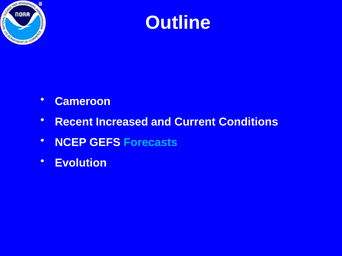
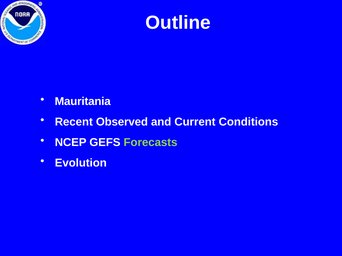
Cameroon: Cameroon -> Mauritania (83, 102)
Increased: Increased -> Observed (122, 122)
Forecasts colour: light blue -> light green (151, 143)
